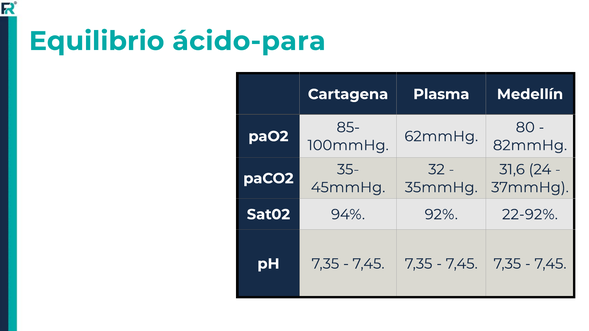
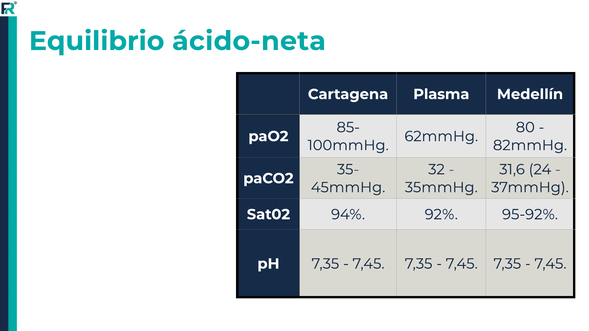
ácido-para: ácido-para -> ácido-neta (249, 41)
22-92%: 22-92% -> 95-92% (530, 215)
